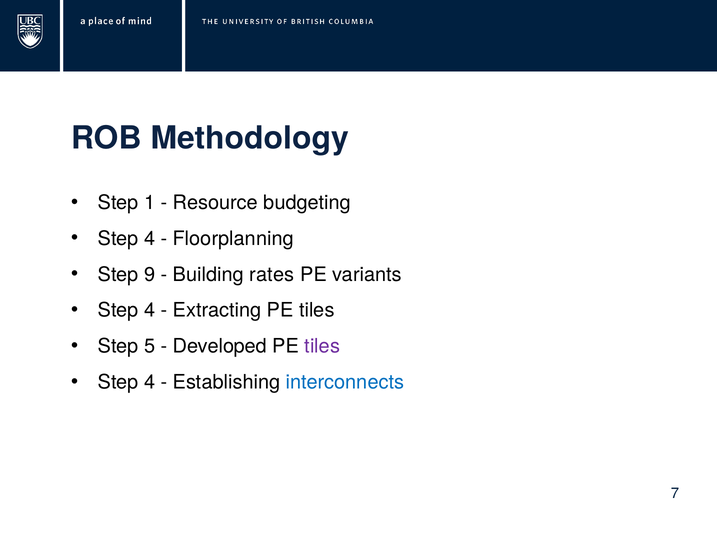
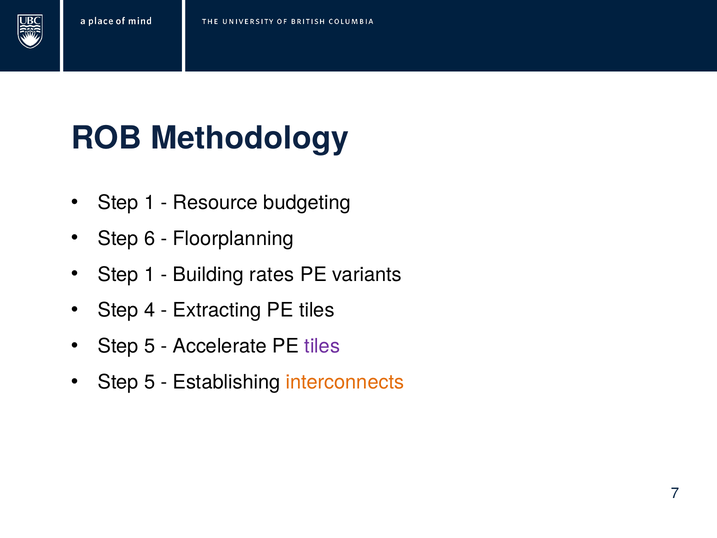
4: 4 -> 6 (150, 238)
9: 9 -> 1 (150, 274)
Developed: Developed -> Accelerate (220, 346)
4: 4 -> 5 (150, 382)
interconnects colour: blue -> orange (345, 382)
